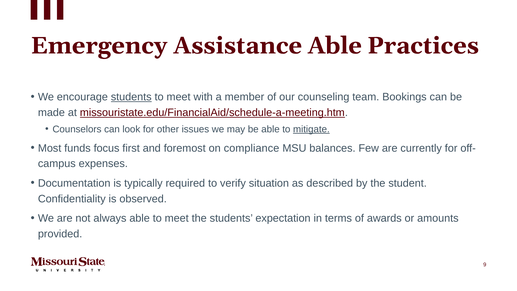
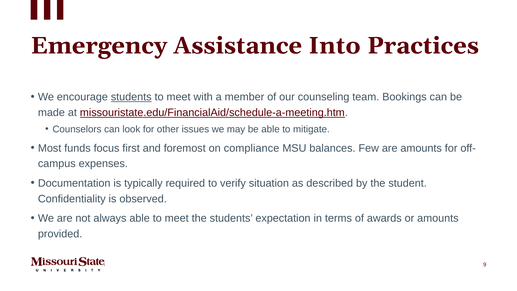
Assistance Able: Able -> Into (335, 46)
mitigate underline: present -> none (311, 129)
are currently: currently -> amounts (421, 148)
